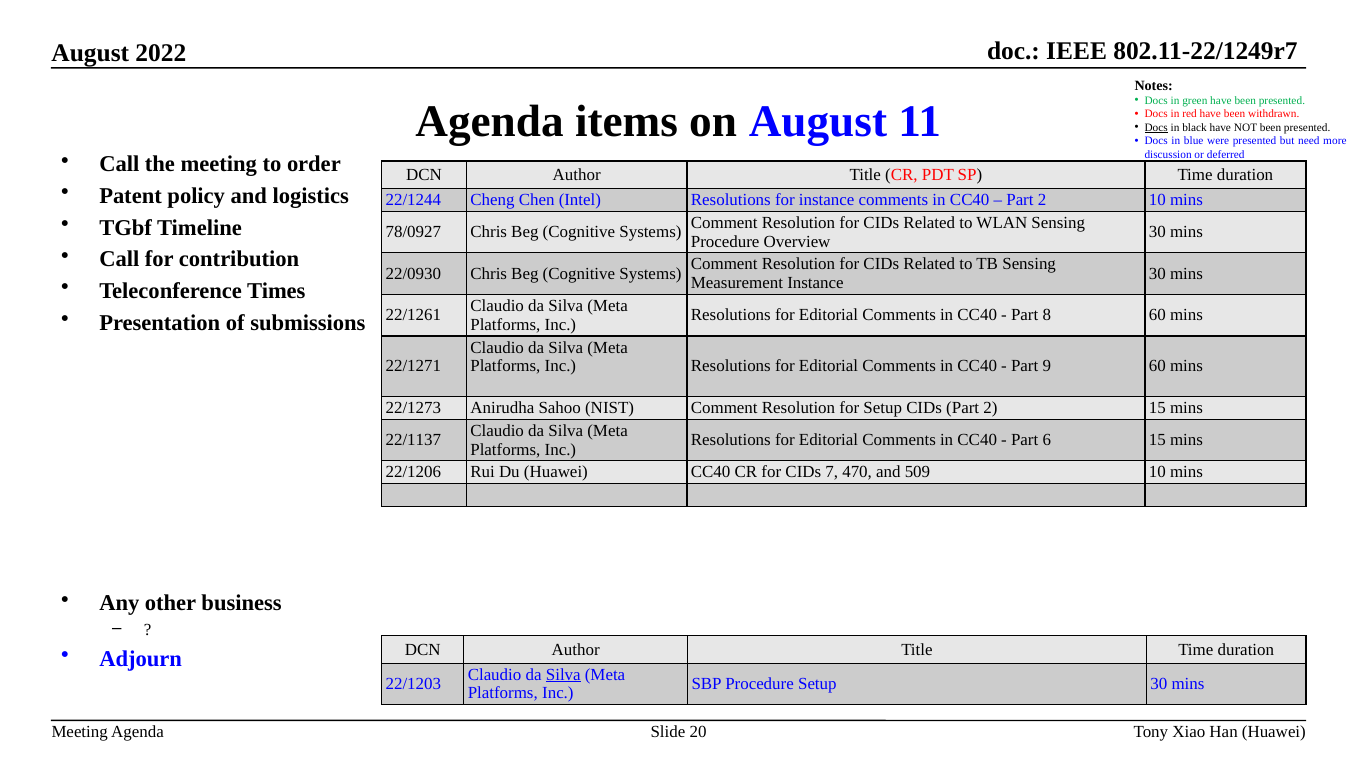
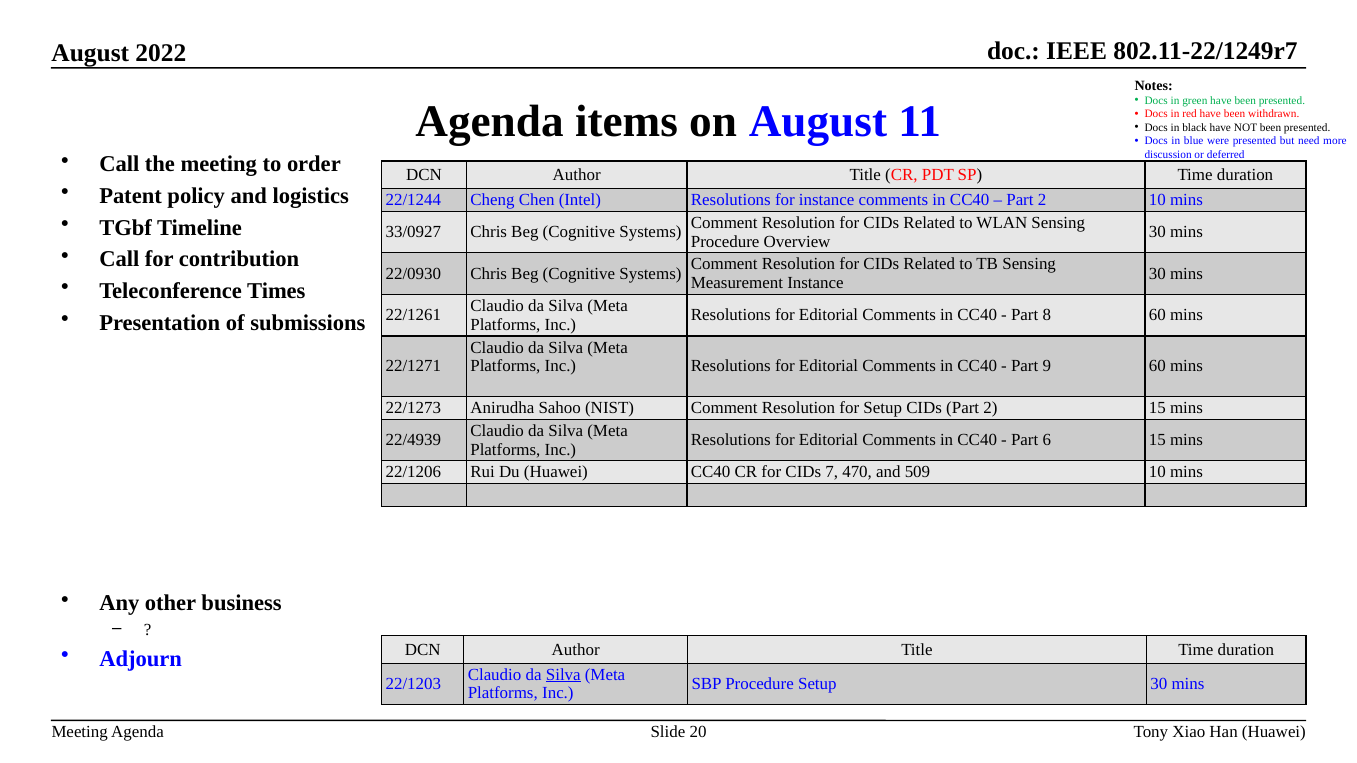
Docs underline: present -> none (1156, 128)
78/0927: 78/0927 -> 33/0927 (413, 232)
22/1137: 22/1137 -> 22/4939 (413, 440)
